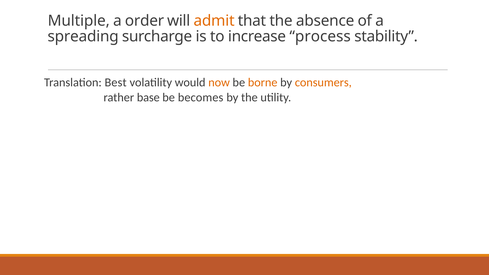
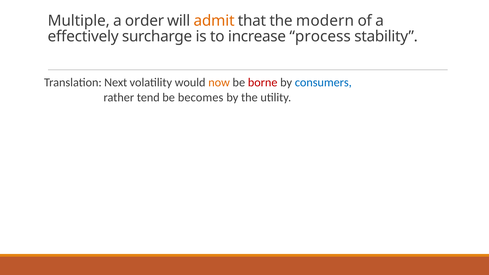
absence: absence -> modern (325, 21)
spreading: spreading -> effectively (83, 36)
Best: Best -> Next (116, 82)
borne colour: orange -> red (263, 82)
consumers colour: orange -> blue (323, 82)
base: base -> tend (148, 98)
